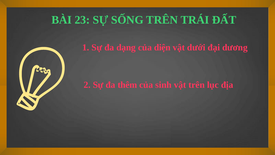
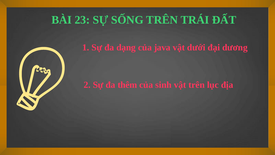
diện: diện -> java (162, 47)
